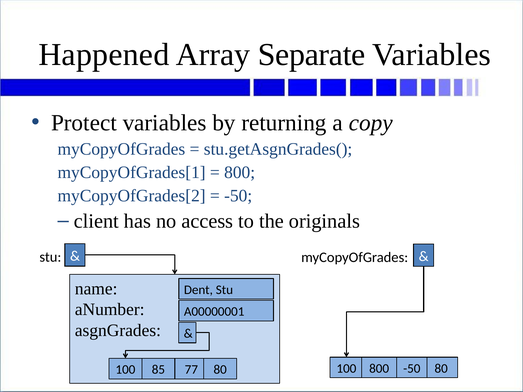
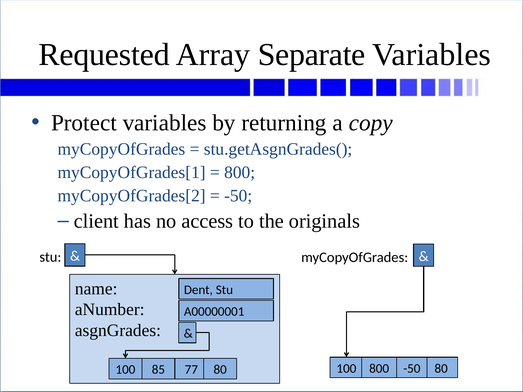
Happened: Happened -> Requested (104, 55)
